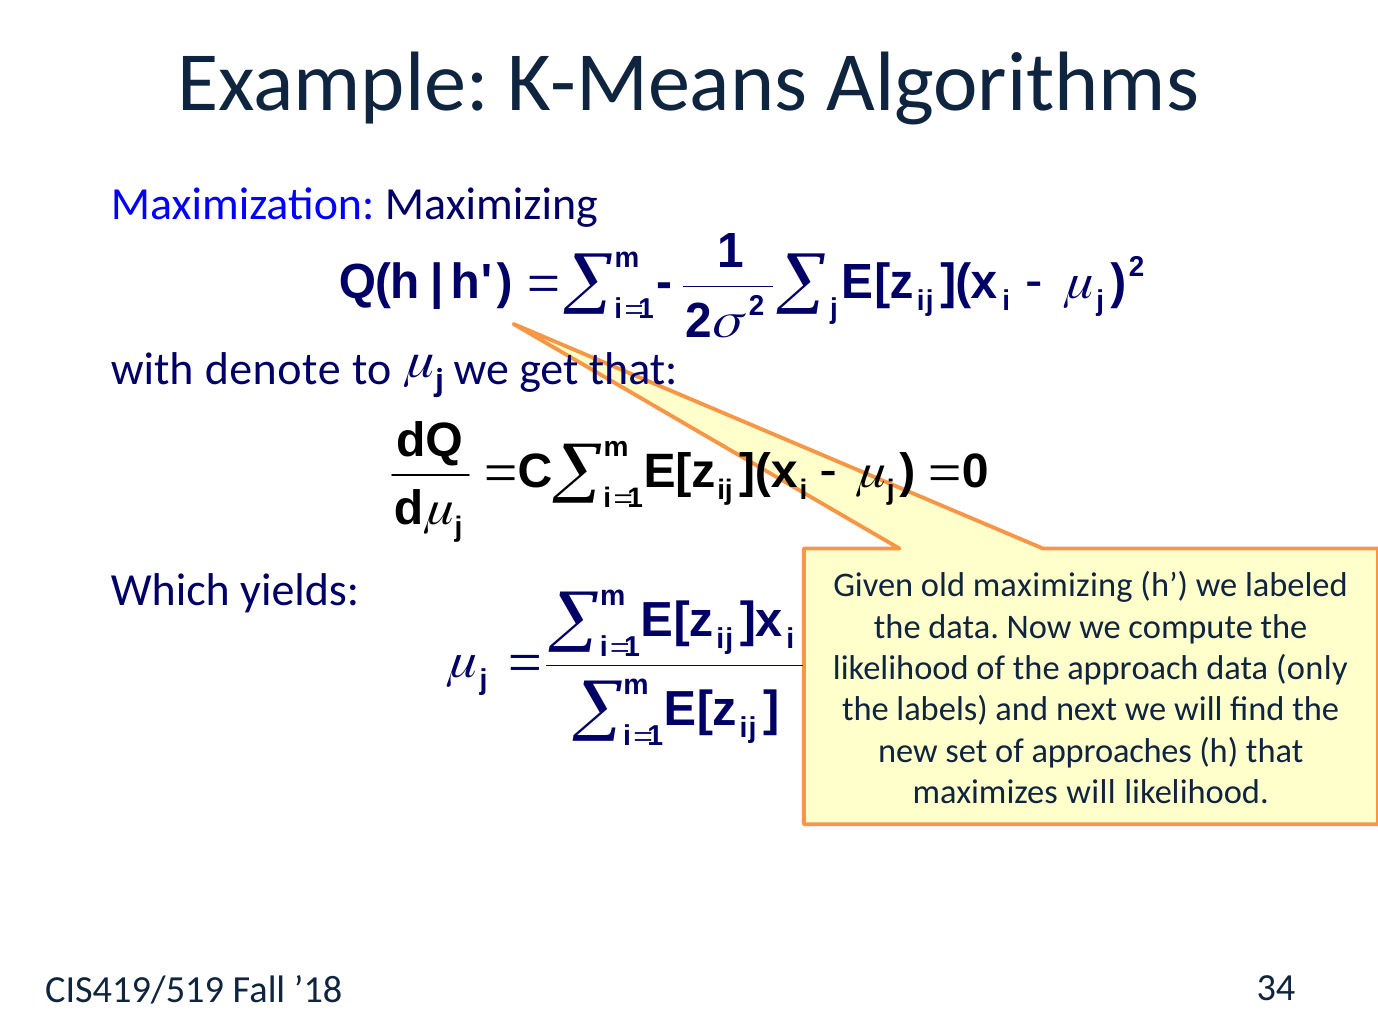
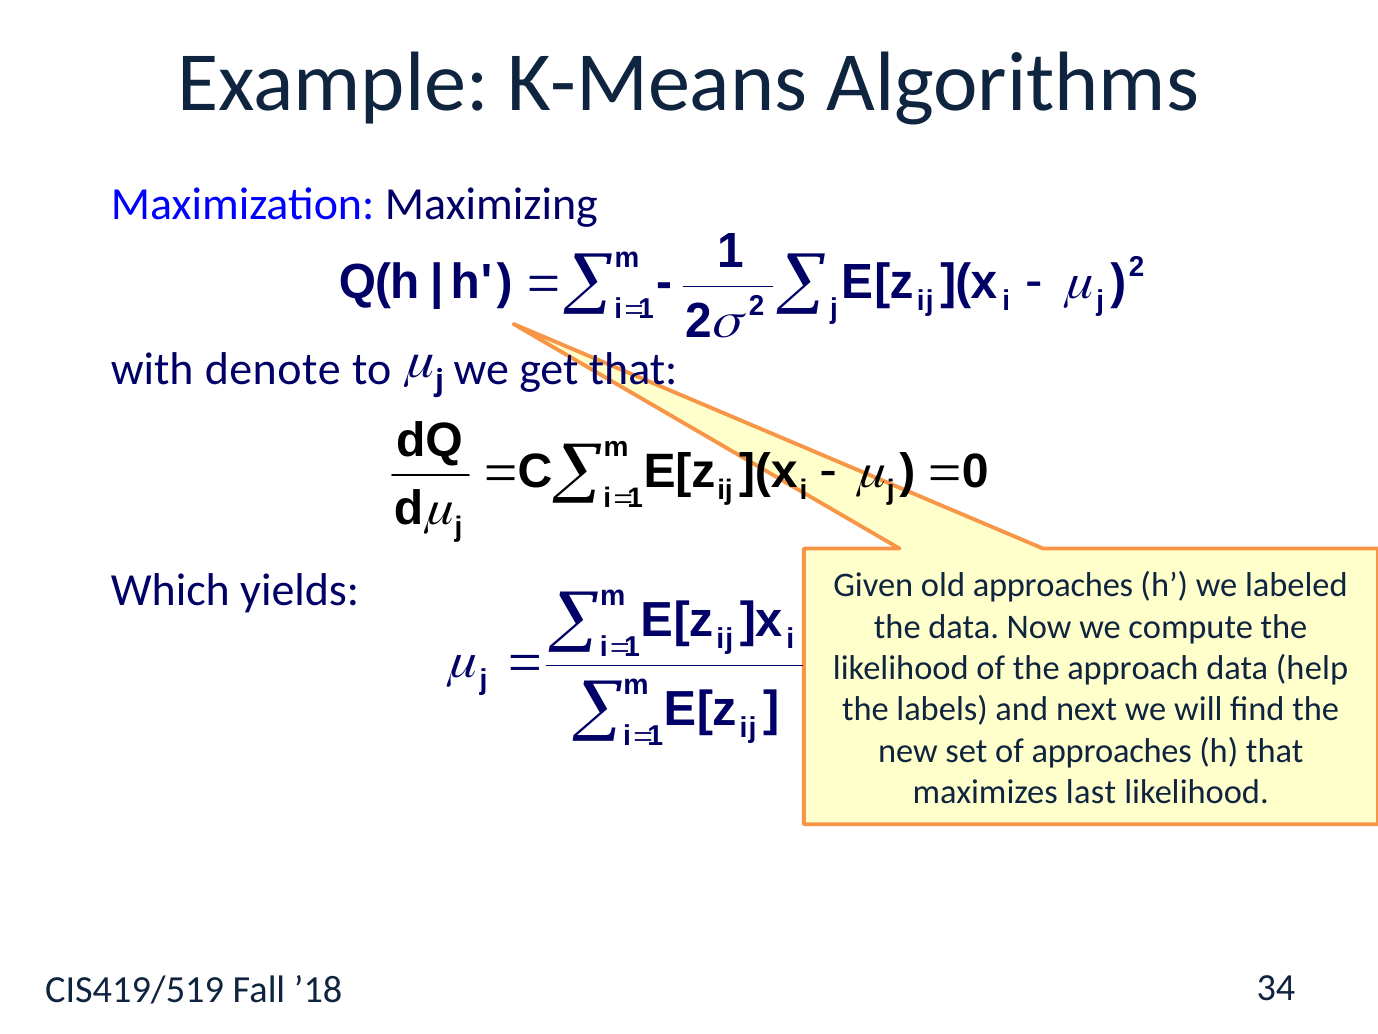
old maximizing: maximizing -> approaches (1053, 585)
only: only -> help (1312, 668)
maximizes will: will -> last (1091, 792)
